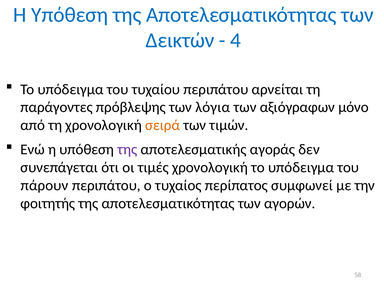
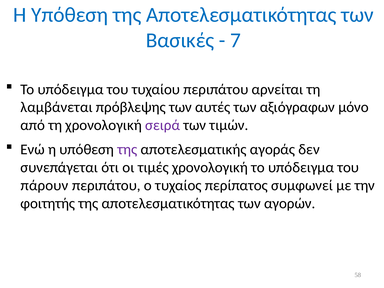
Δεικτών: Δεικτών -> Βασικές (180, 40)
4: 4 -> 7 (236, 40)
παράγοντες: παράγοντες -> λαμβάνεται (57, 107)
λόγια: λόγια -> αυτές (213, 107)
σειρά colour: orange -> purple (163, 125)
